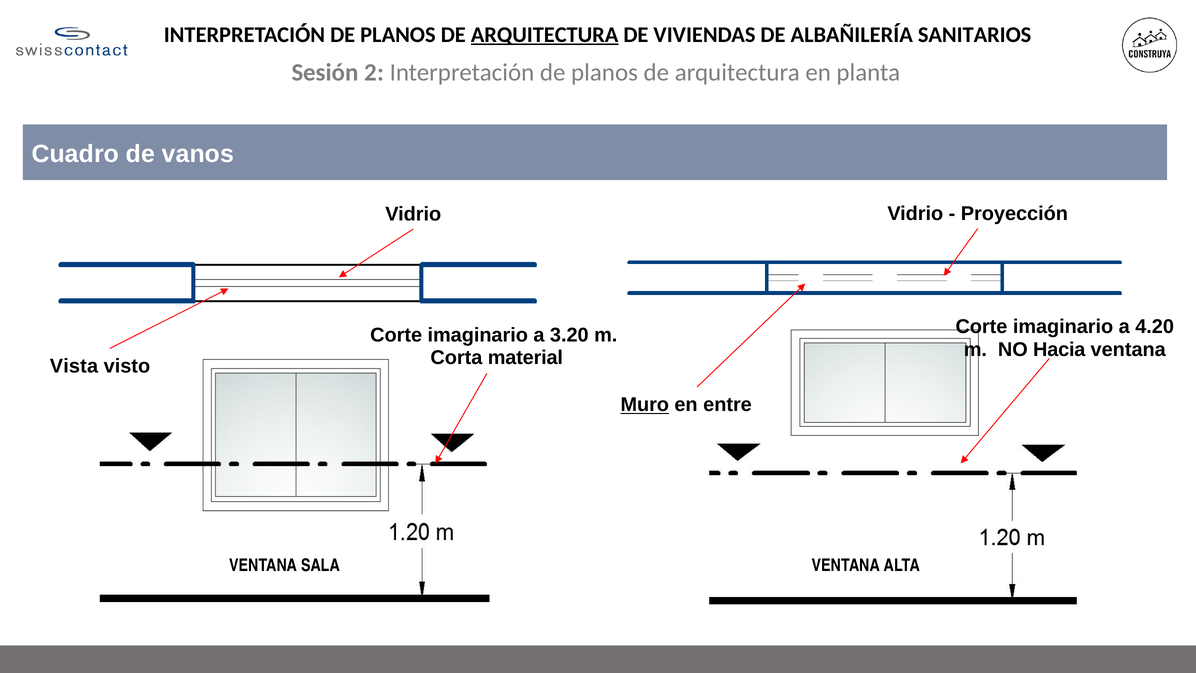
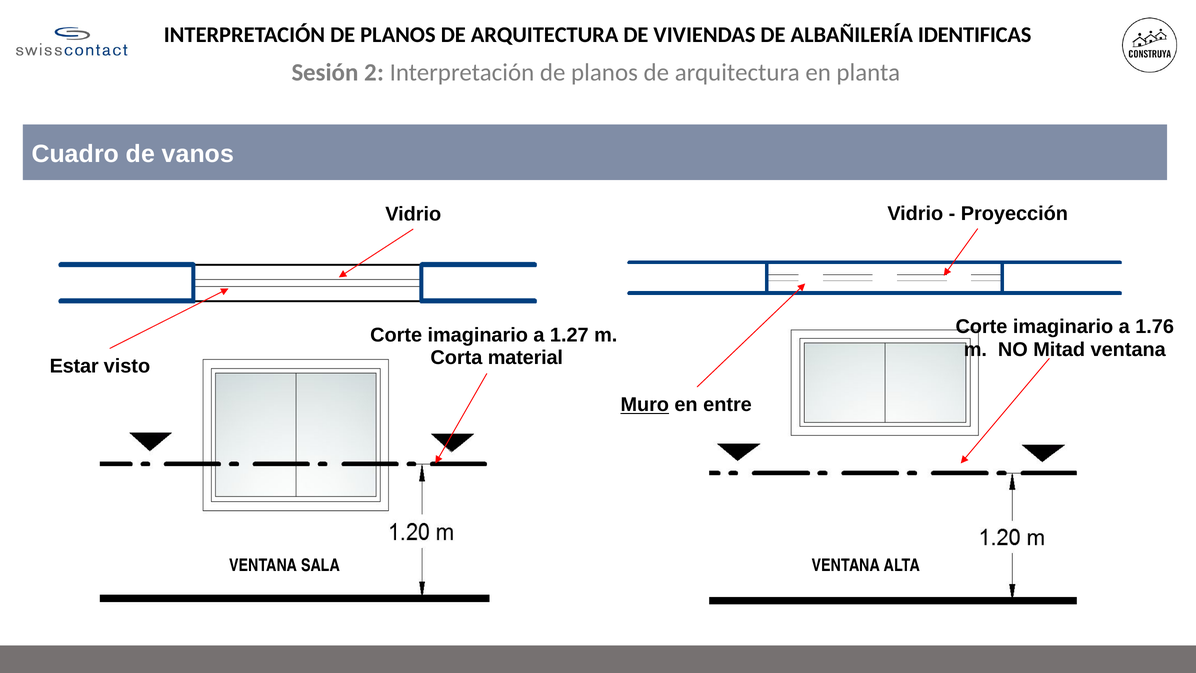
ARQUITECTURA underline: present -> none (545, 35)
SANITARIOS: SANITARIOS -> IDENTIFICAS (975, 35)
4.20: 4.20 -> 1.76 (1155, 327)
3.20: 3.20 -> 1.27 (569, 335)
Hacia: Hacia -> Mitad (1059, 349)
Vista: Vista -> Estar (74, 366)
